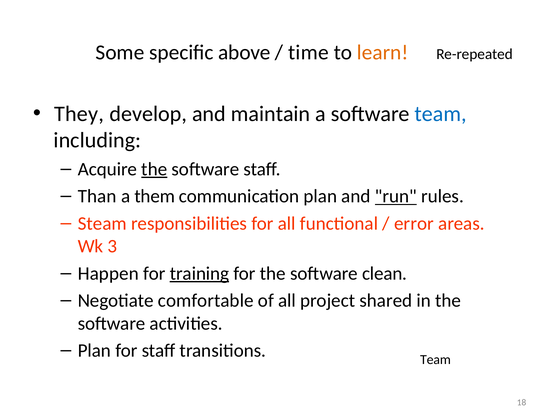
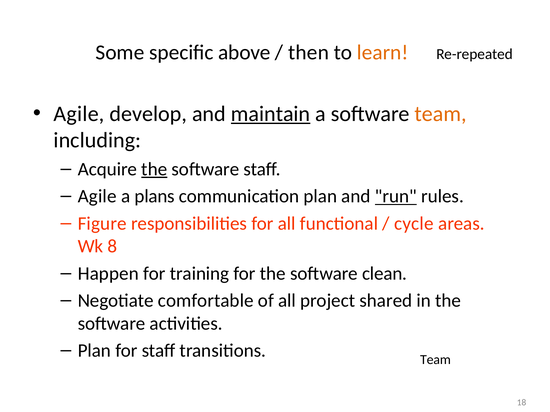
time: time -> then (308, 52)
They: They -> Agile (79, 114)
maintain underline: none -> present (271, 114)
team colour: blue -> orange (441, 114)
Than: Than -> Agile (97, 196)
them: them -> plans (155, 196)
Steam: Steam -> Figure (102, 224)
error: error -> cycle (414, 224)
3: 3 -> 8 (112, 247)
training underline: present -> none (199, 274)
